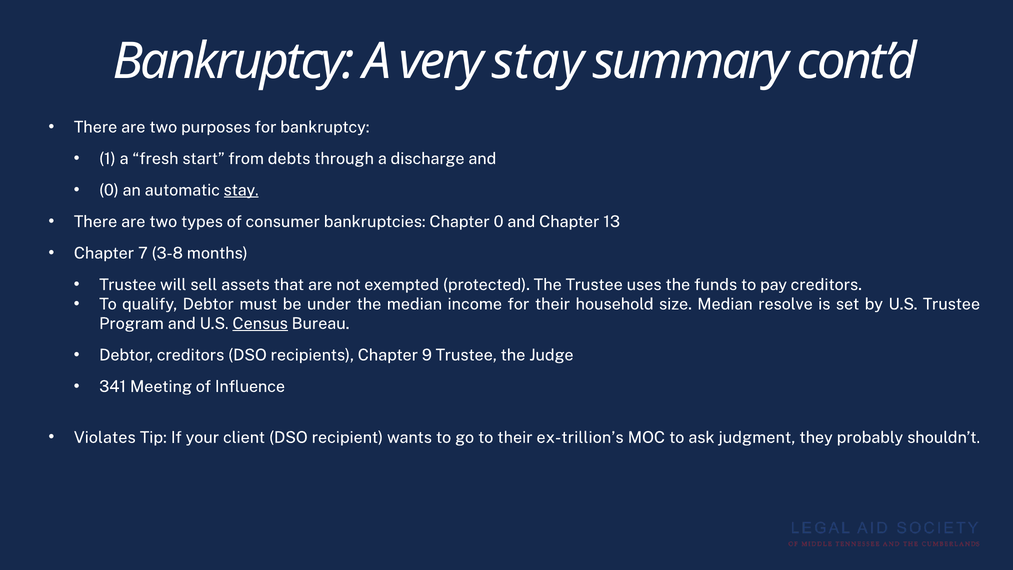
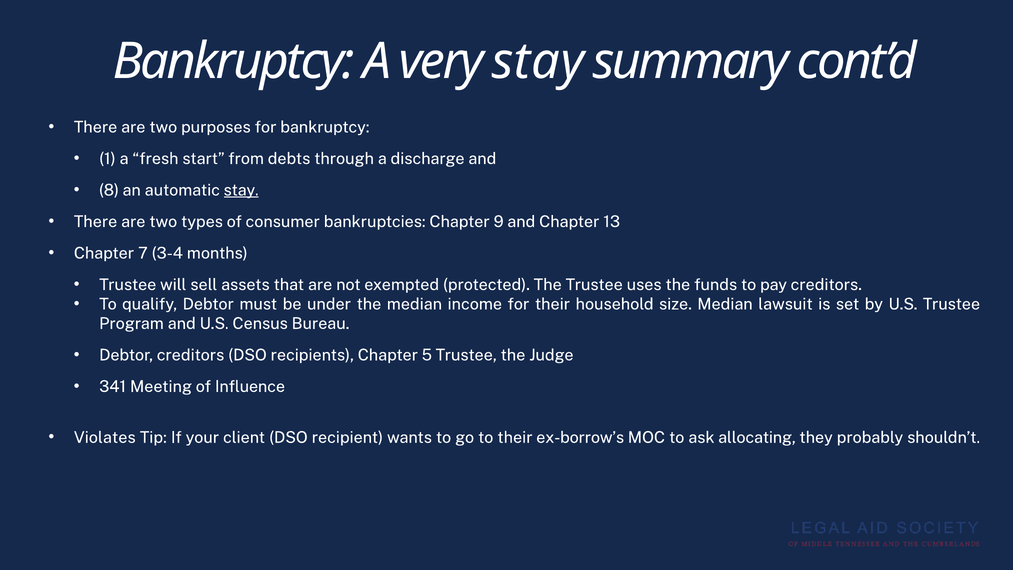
0: 0 -> 8 (109, 190)
Chapter 0: 0 -> 9 (499, 222)
3-8: 3-8 -> 3-4 (167, 253)
resolve: resolve -> lawsuit (785, 304)
Census underline: present -> none (260, 323)
9: 9 -> 5 (427, 355)
ex-trillion’s: ex-trillion’s -> ex-borrow’s (580, 437)
judgment: judgment -> allocating (757, 437)
